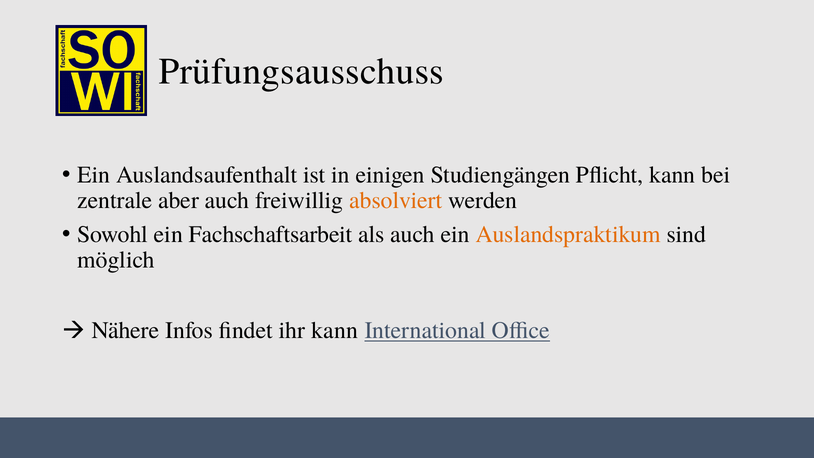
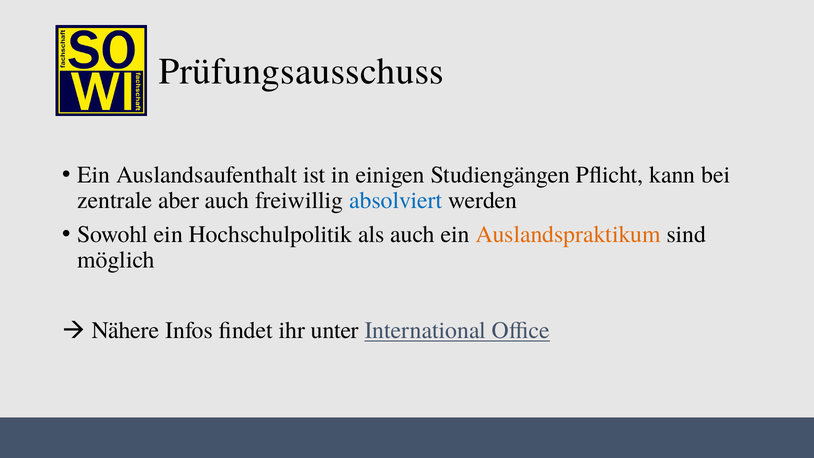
absolviert colour: orange -> blue (396, 200)
Fachschaftsarbeit: Fachschaftsarbeit -> Hochschulpolitik (271, 234)
ihr kann: kann -> unter (335, 331)
